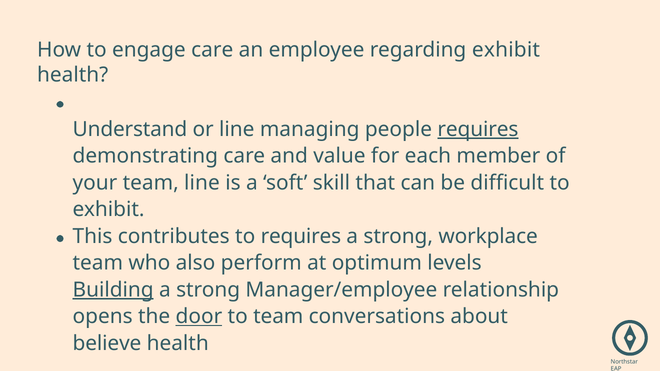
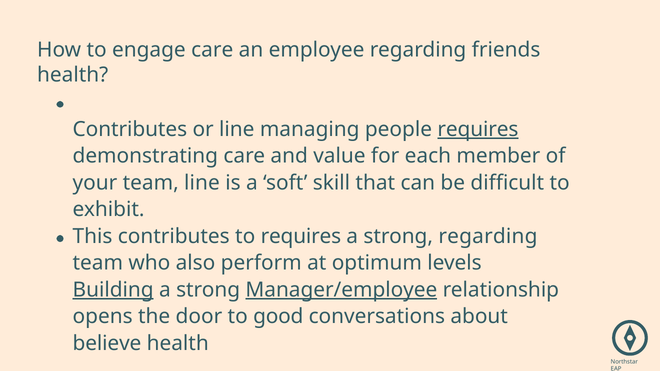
regarding exhibit: exhibit -> friends (506, 50)
Understand: Understand -> Contributes (130, 129)
strong workplace: workplace -> regarding (488, 236)
Manager/employee underline: none -> present (341, 290)
door underline: present -> none (199, 317)
to team: team -> good (278, 317)
